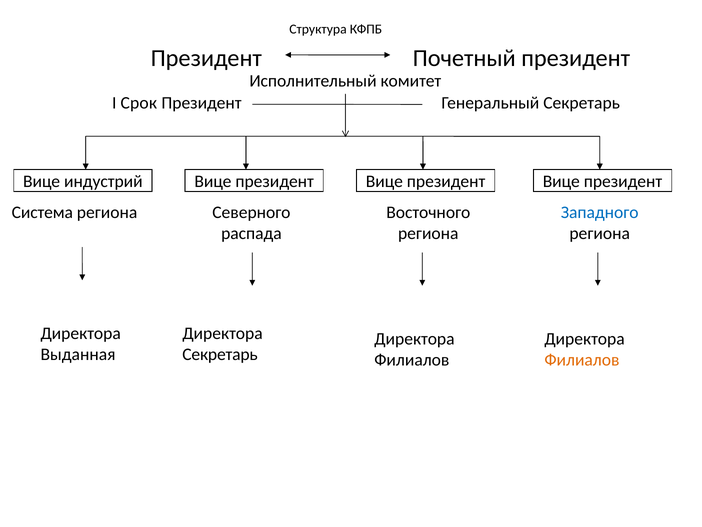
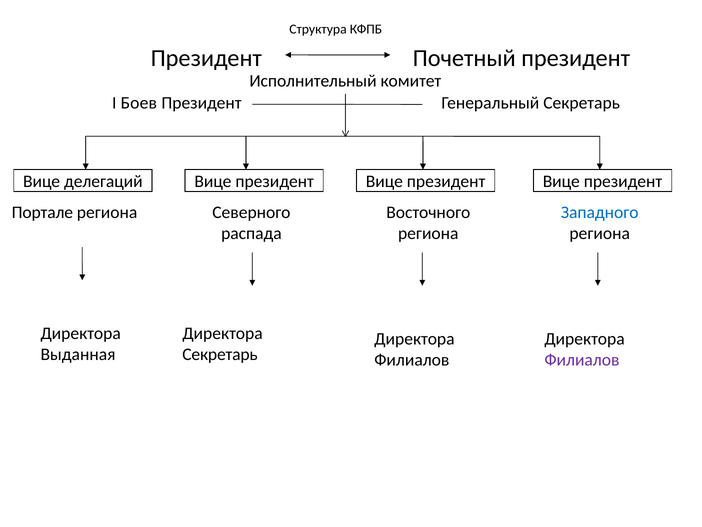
Срок: Срок -> Боев (139, 103)
индустрий: индустрий -> делегаций (103, 182)
Система: Система -> Портале (42, 212)
Филиалов colour: orange -> purple (582, 360)
